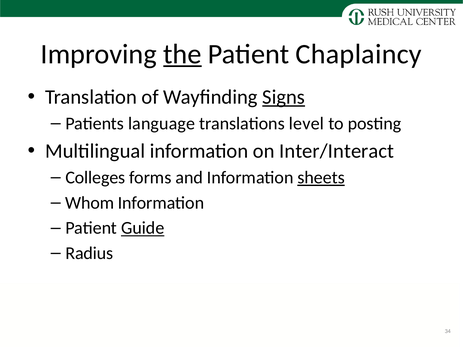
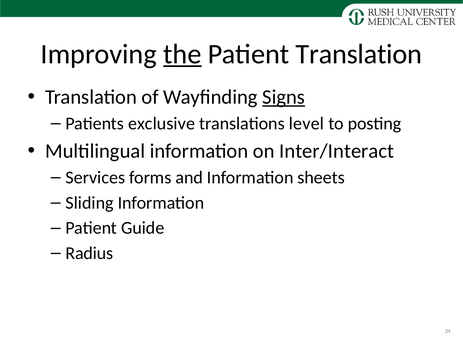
Patient Chaplaincy: Chaplaincy -> Translation (359, 54)
language: language -> exclusive (162, 124)
Colleges: Colleges -> Services (95, 178)
sheets underline: present -> none (321, 178)
Whom: Whom -> Sliding (90, 203)
Guide underline: present -> none (143, 228)
